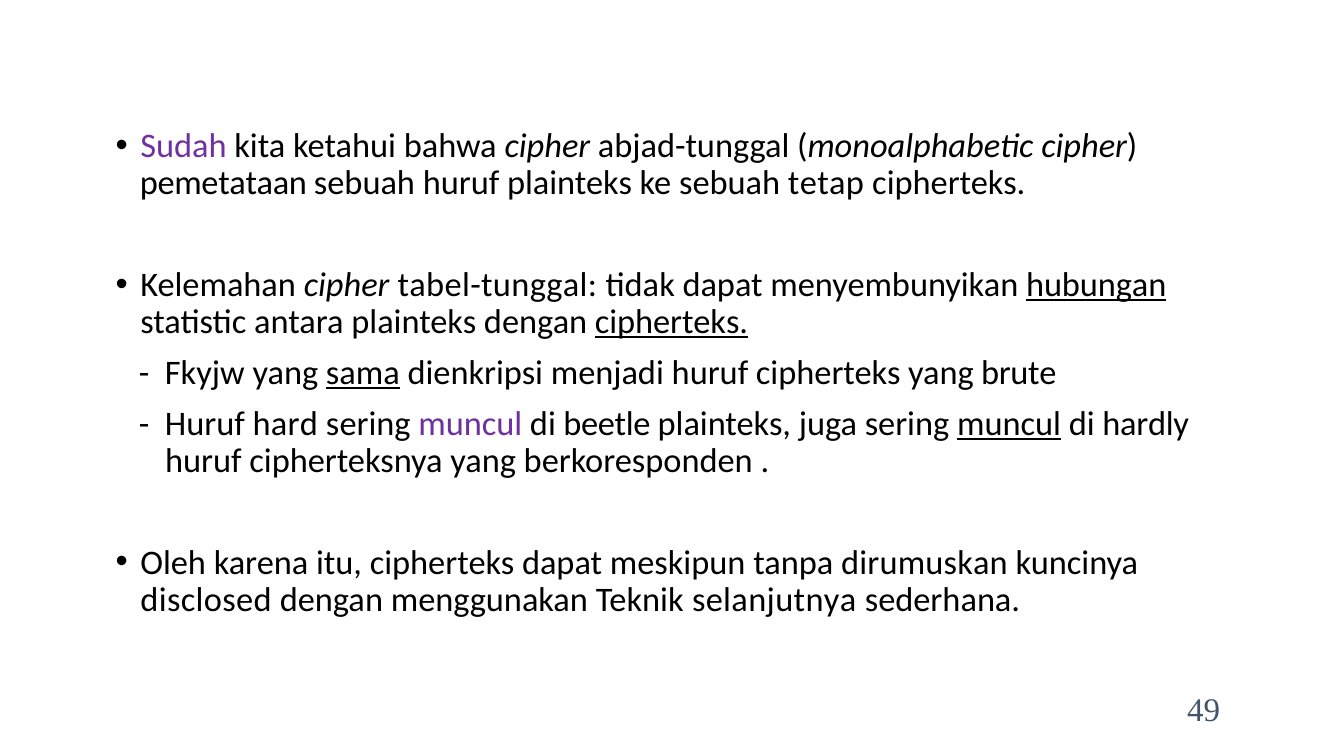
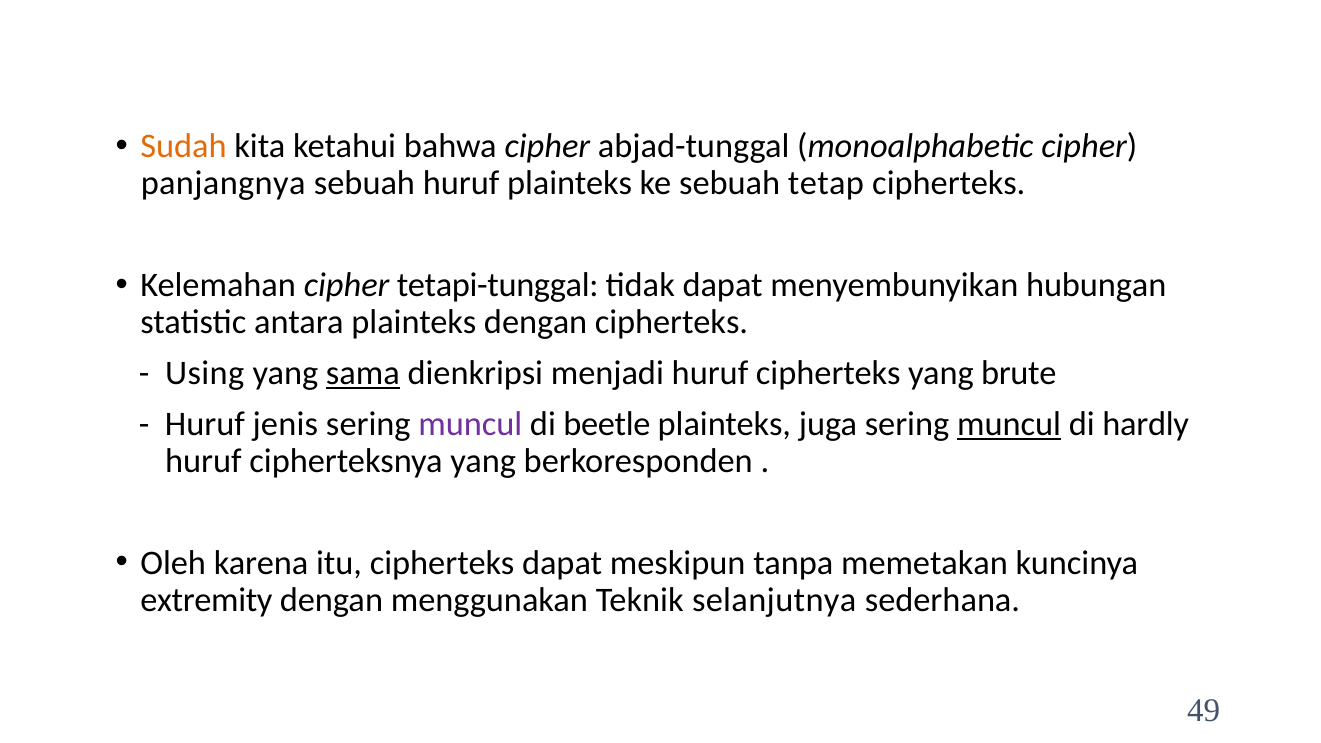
Sudah colour: purple -> orange (184, 146)
pemetataan: pemetataan -> panjangnya (223, 183)
tabel-tunggal: tabel-tunggal -> tetapi-tunggal (498, 285)
hubungan underline: present -> none (1096, 285)
cipherteks underline: present -> none (671, 322)
Fkyjw: Fkyjw -> Using (205, 373)
hard: hard -> jenis (285, 424)
dirumuskan: dirumuskan -> memetakan (925, 563)
disclosed: disclosed -> extremity (206, 600)
